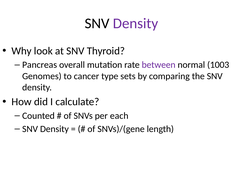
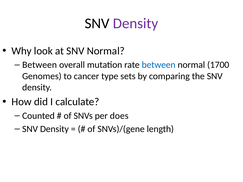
SNV Thyroid: Thyroid -> Normal (106, 51)
Pancreas: Pancreas -> Between (40, 65)
between colour: purple -> blue (159, 65)
1003: 1003 -> 1700 (218, 65)
each: each -> does (119, 116)
